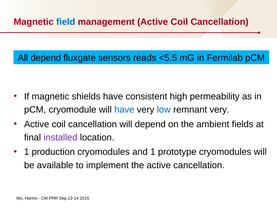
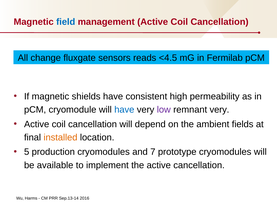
All depend: depend -> change (46, 58)
<5.5: <5.5 -> <4.5 (168, 58)
low colour: blue -> purple (164, 110)
installed colour: purple -> orange (60, 137)
1: 1 -> 5 (27, 152)
and 1: 1 -> 7 (153, 152)
